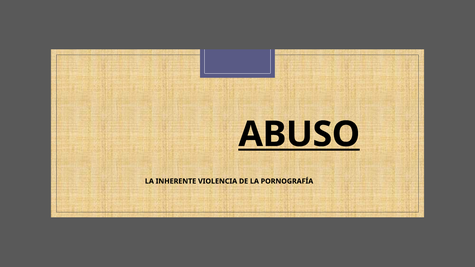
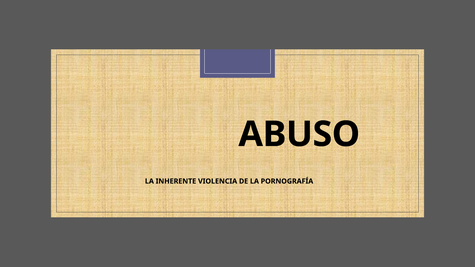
ABUSO underline: present -> none (299, 134)
